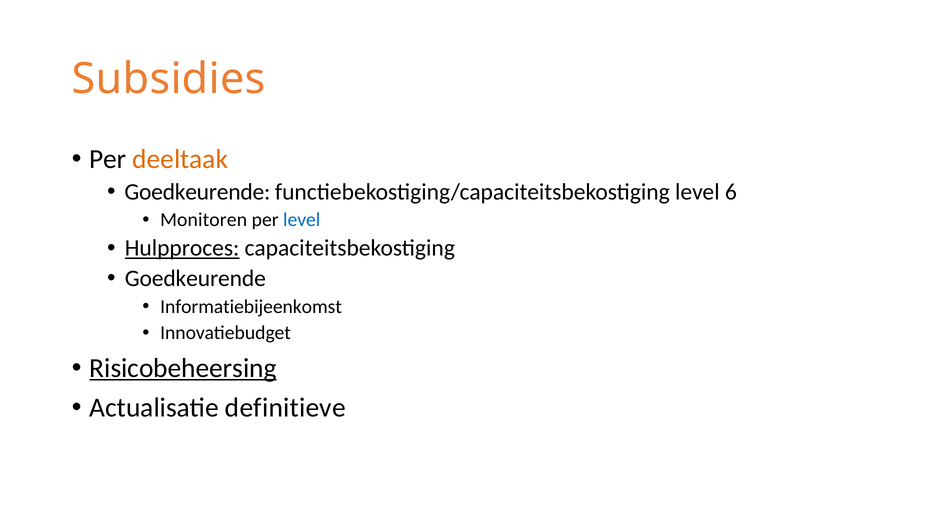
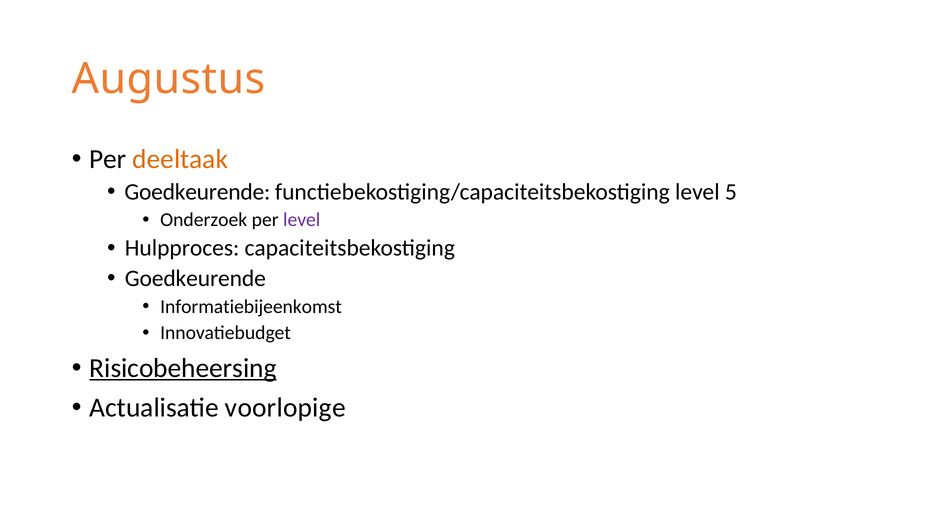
Subsidies: Subsidies -> Augustus (169, 79)
6: 6 -> 5 (731, 192)
Monitoren: Monitoren -> Onderzoek (204, 220)
level colour: blue -> purple (302, 220)
Hulpproces underline: present -> none (182, 248)
definitieve: definitieve -> voorlopige (285, 407)
